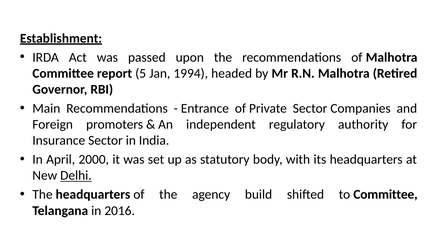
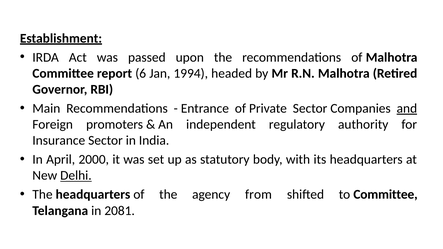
5: 5 -> 6 (141, 73)
and underline: none -> present (407, 108)
build: build -> from (258, 195)
2016: 2016 -> 2081 (120, 211)
